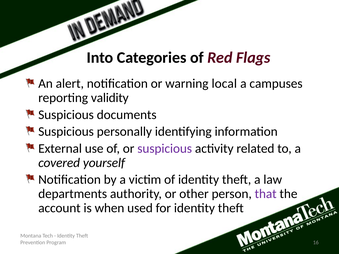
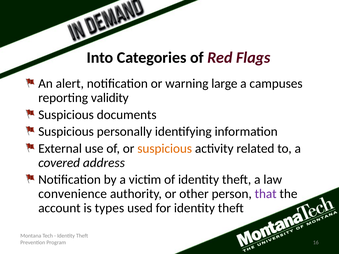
local: local -> large (224, 84)
suspicious colour: purple -> orange (165, 149)
yourself: yourself -> address (104, 163)
departments: departments -> convenience (73, 194)
when: when -> types (109, 208)
